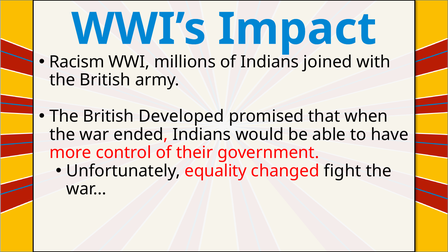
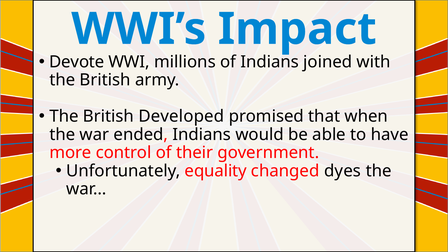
Racism: Racism -> Devote (77, 62)
fight: fight -> dyes (343, 171)
